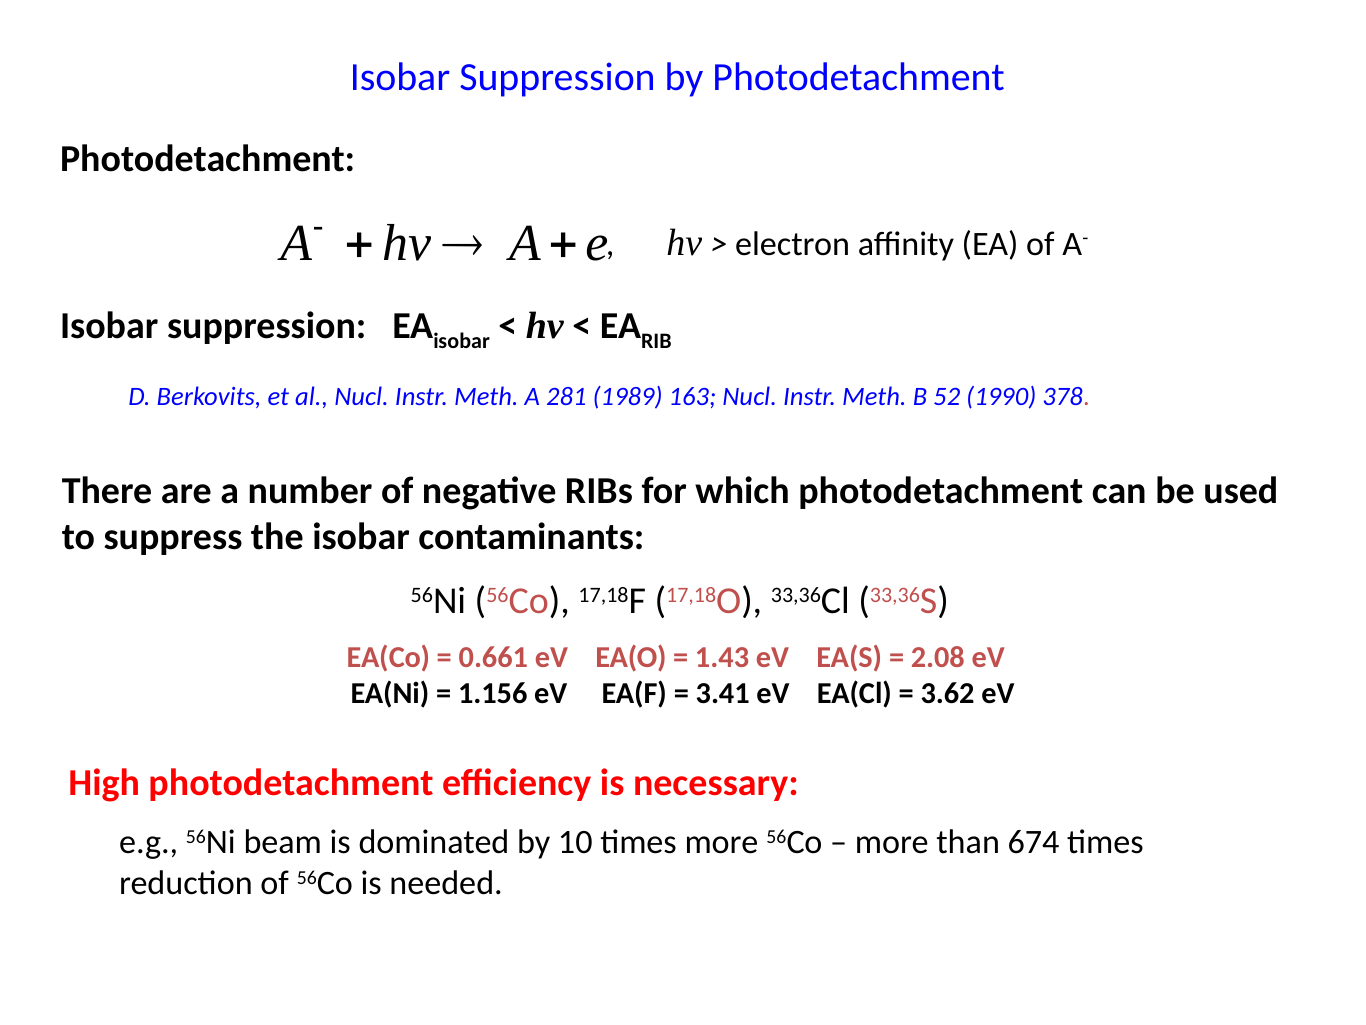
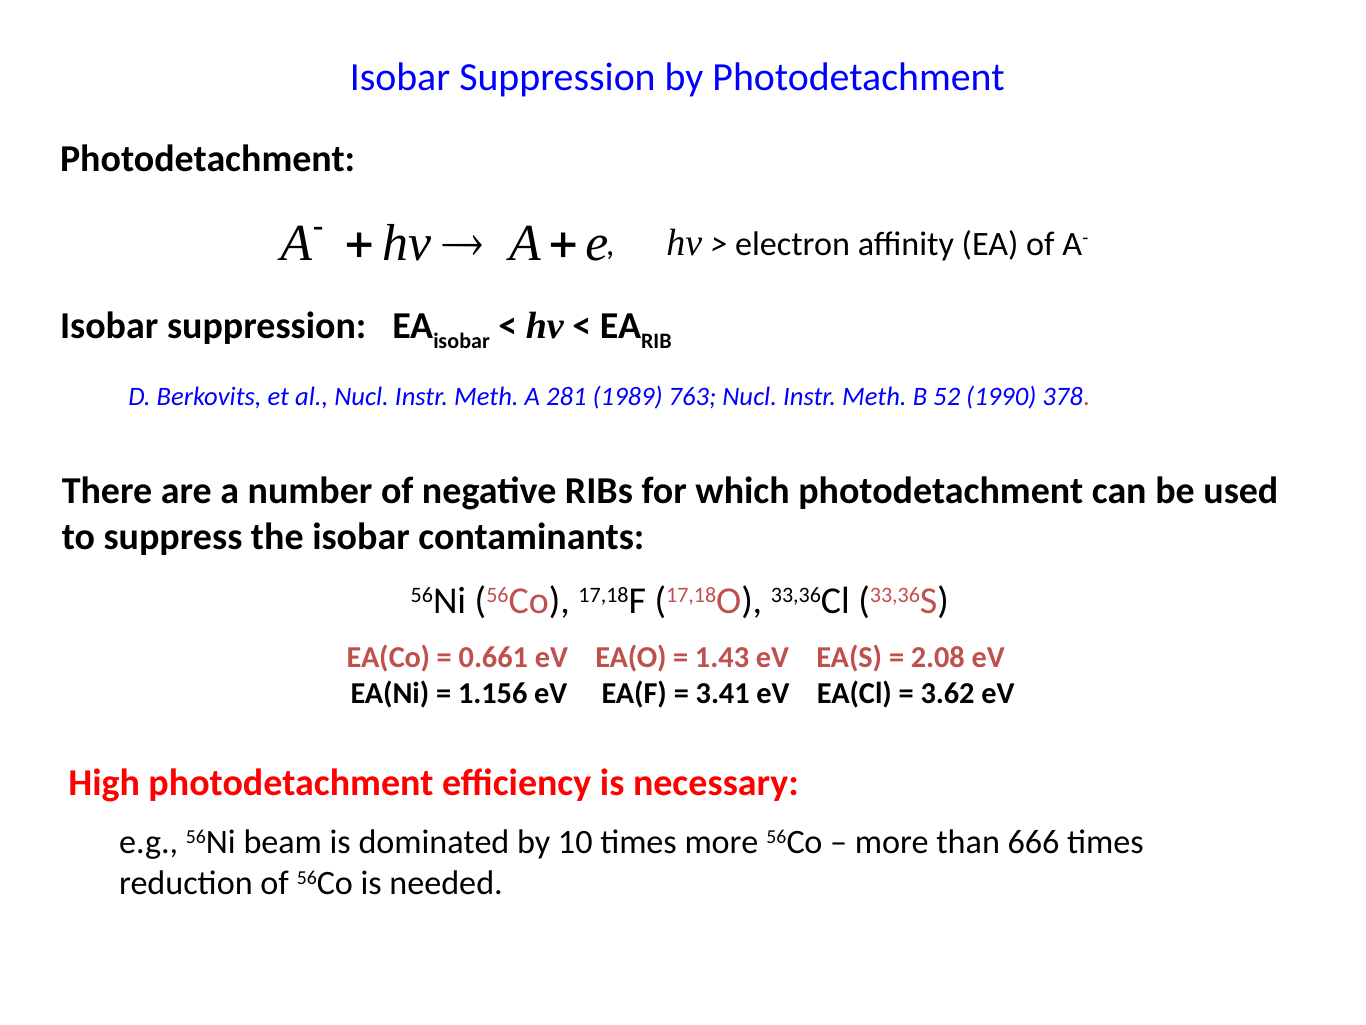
163: 163 -> 763 (692, 397)
674: 674 -> 666 (1034, 842)
